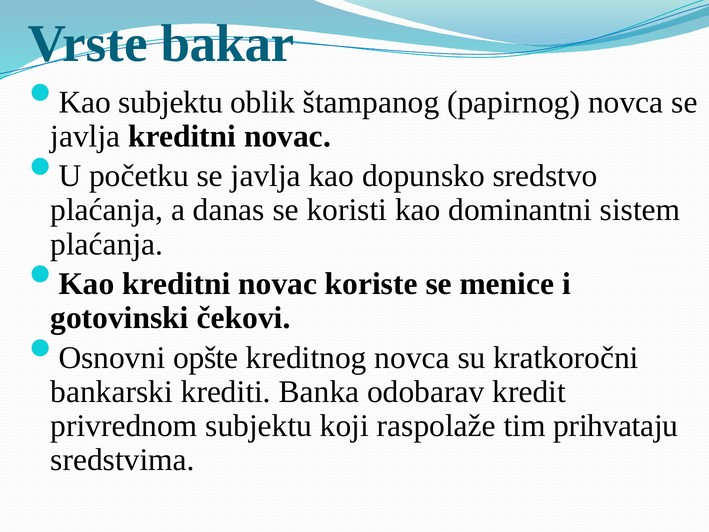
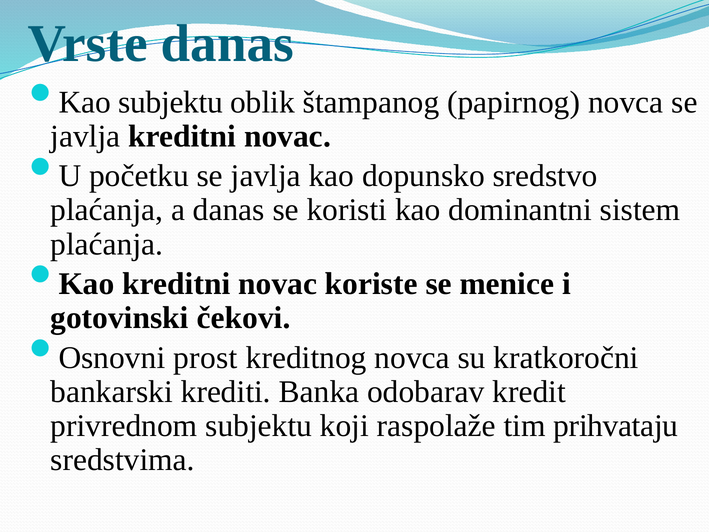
Vrste bakar: bakar -> danas (227, 44)
opšte: opšte -> prost (205, 358)
